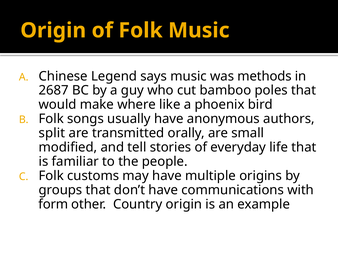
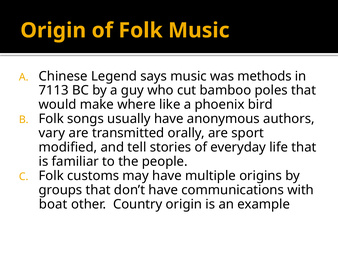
2687: 2687 -> 7113 (54, 90)
split: split -> vary (52, 133)
small: small -> sport (248, 133)
form: form -> boat (53, 204)
